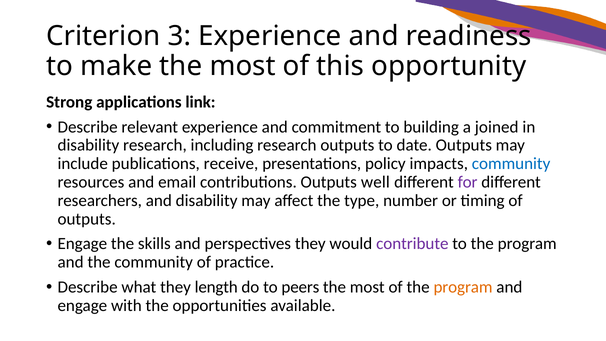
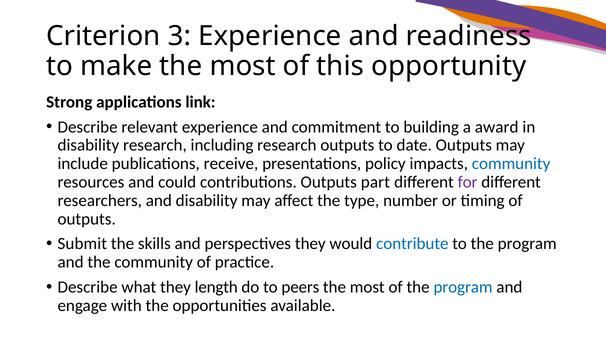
joined: joined -> award (497, 127)
email: email -> could (177, 182)
well: well -> part (375, 182)
Engage: Engage -> Submit (82, 244)
contribute colour: purple -> blue (412, 244)
program colour: orange -> blue (463, 287)
